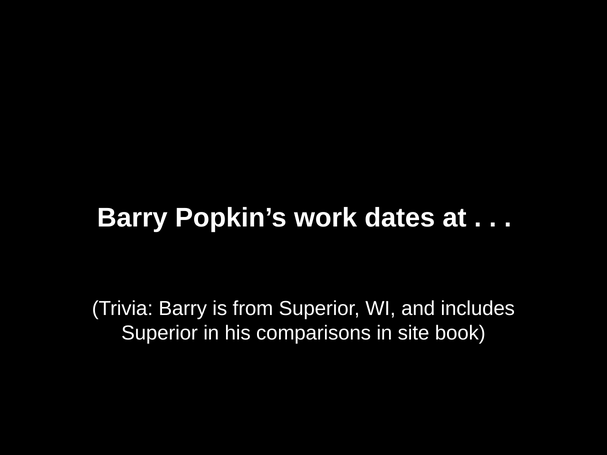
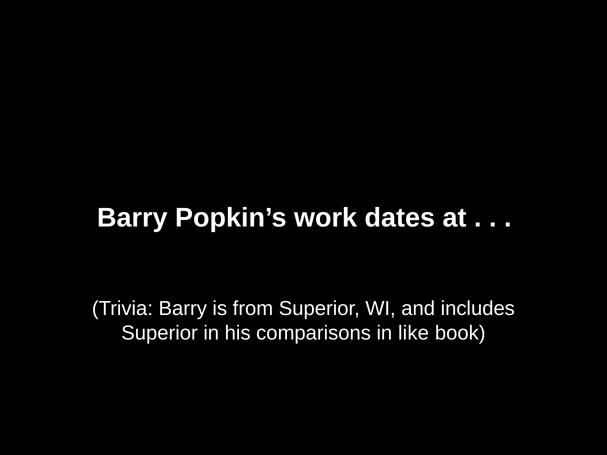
site: site -> like (413, 333)
